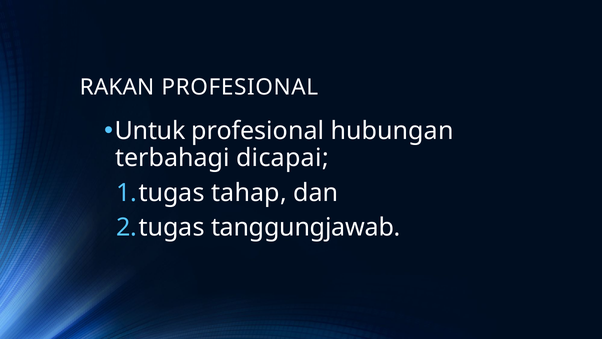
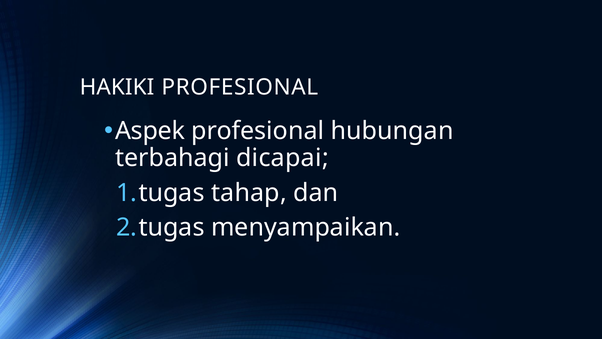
RAKAN: RAKAN -> HAKIKI (117, 87)
Untuk: Untuk -> Aspek (150, 131)
tanggungjawab: tanggungjawab -> menyampaikan (306, 227)
